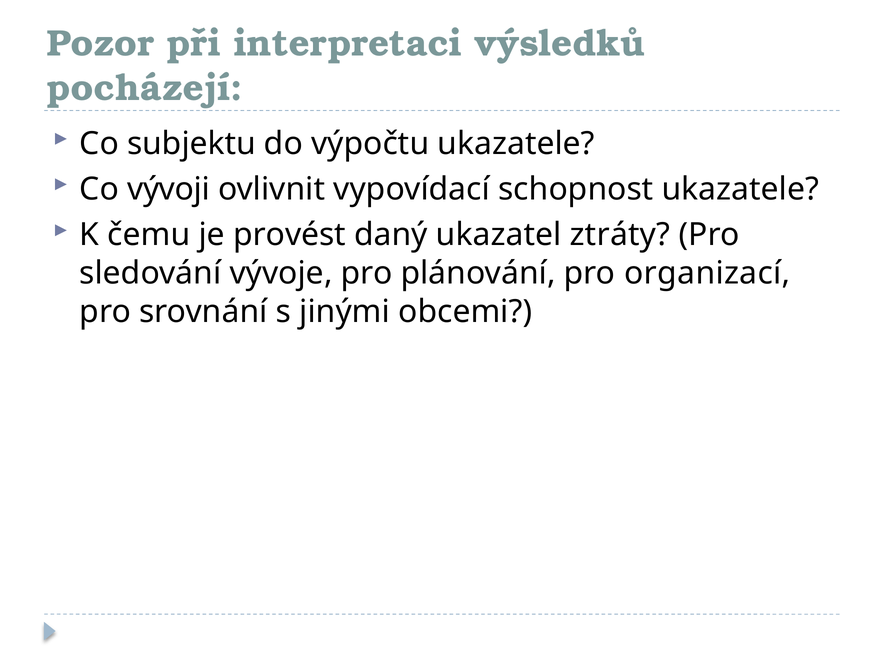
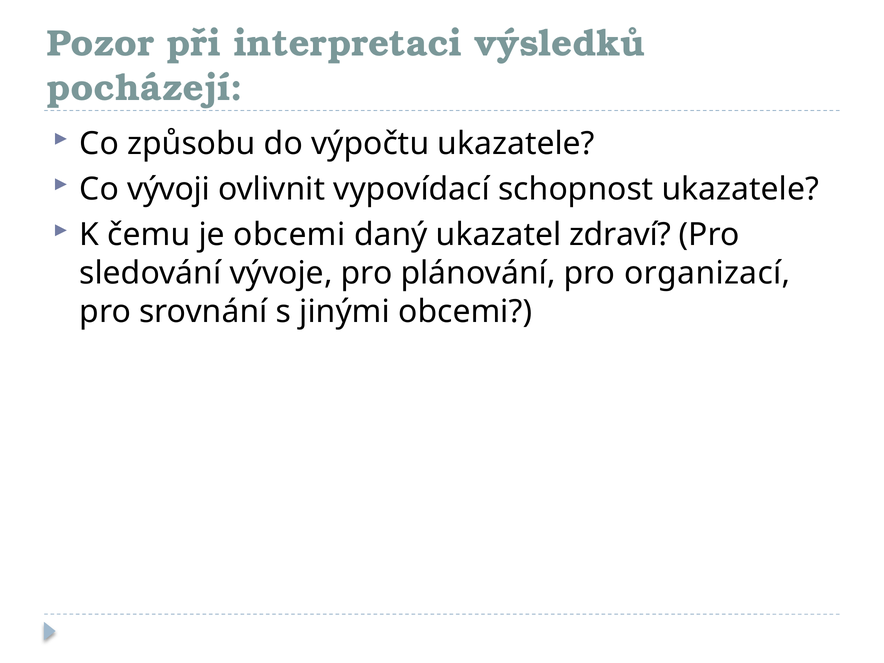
subjektu: subjektu -> způsobu (191, 144)
je provést: provést -> obcemi (289, 235)
ztráty: ztráty -> zdraví (620, 235)
